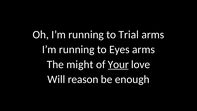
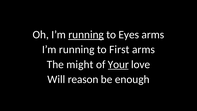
running underline: none -> present (86, 35)
Trial: Trial -> Eyes (129, 35)
Eyes: Eyes -> First (119, 49)
